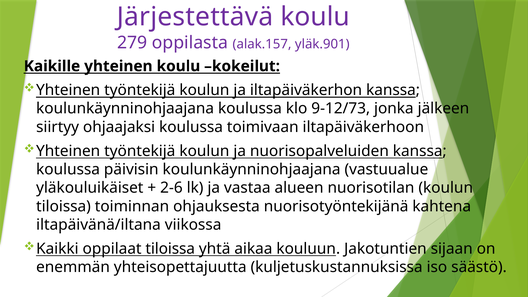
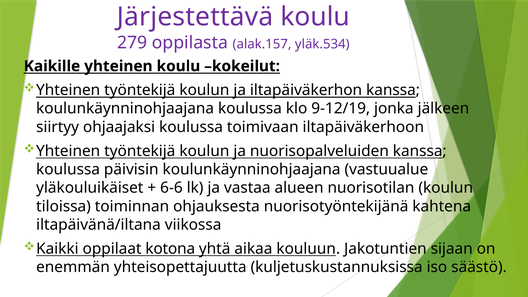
yläk.901: yläk.901 -> yläk.534 (322, 44)
9-12/73: 9-12/73 -> 9-12/19 (341, 109)
2-6: 2-6 -> 6-6 (171, 188)
oppilaat tiloissa: tiloissa -> kotona (170, 249)
